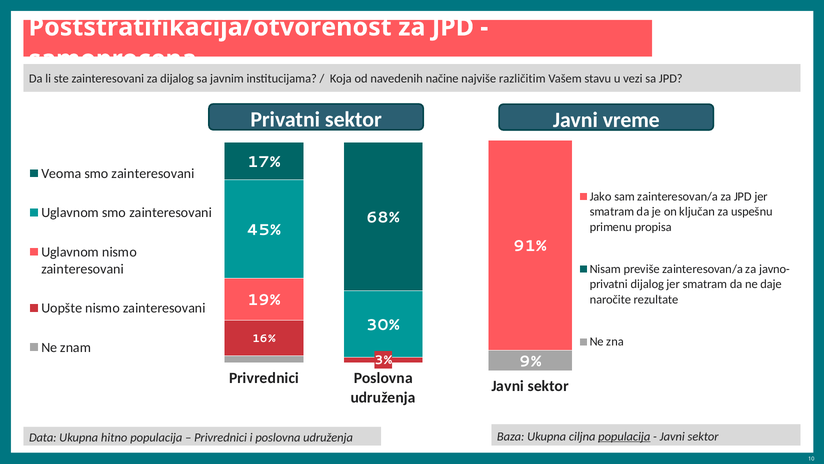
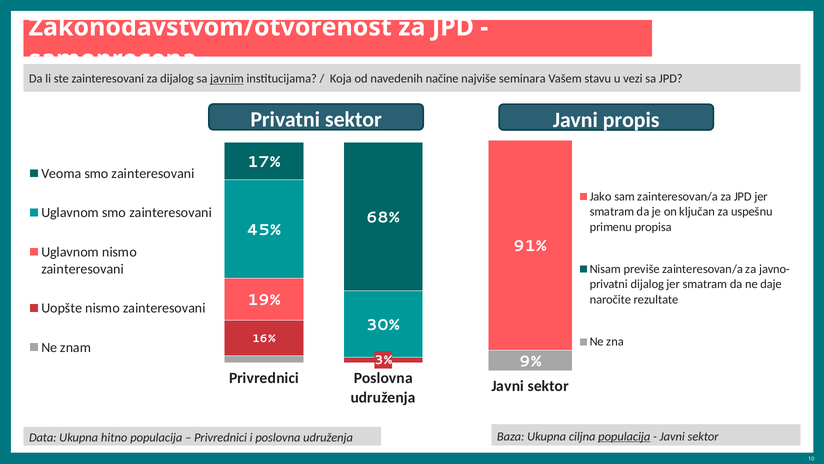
Poststratifikacija/otvorenost: Poststratifikacija/otvorenost -> Zakonodavstvom/otvorenost (210, 27)
javnim underline: none -> present (227, 79)
različitim: različitim -> seminara (522, 79)
vreme: vreme -> propis (631, 120)
